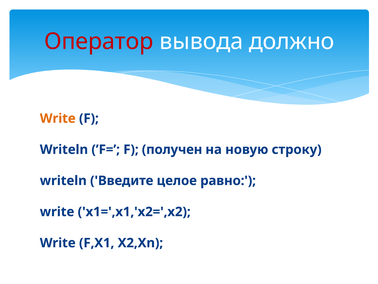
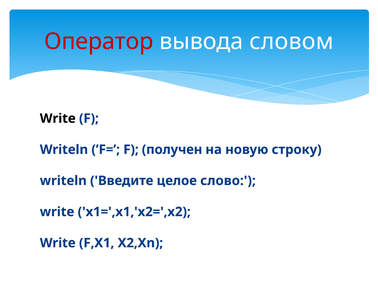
должно: должно -> словом (291, 41)
Write colour: orange -> black (58, 118)
равно: равно -> слово (228, 180)
